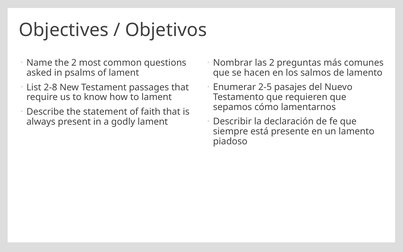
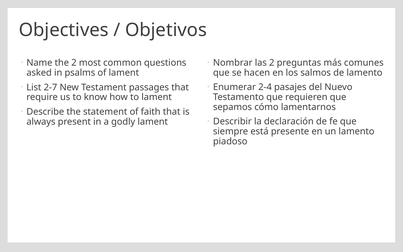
2-5: 2-5 -> 2-4 (265, 87)
2-8: 2-8 -> 2-7 (50, 87)
